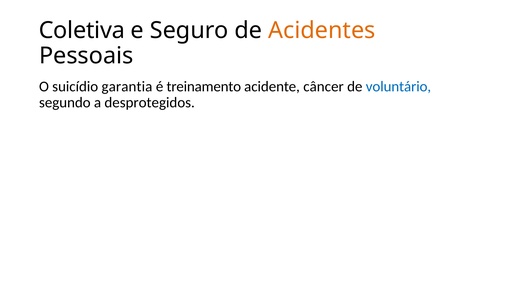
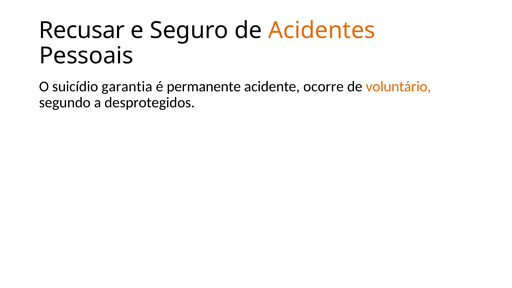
Coletiva: Coletiva -> Recusar (82, 30)
treinamento: treinamento -> permanente (204, 87)
câncer: câncer -> ocorre (323, 87)
voluntário colour: blue -> orange (398, 87)
